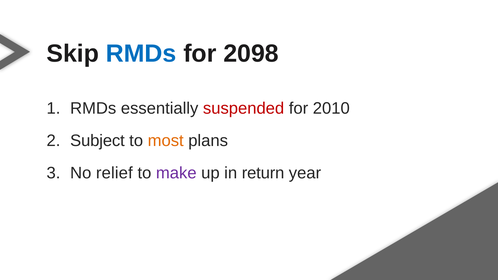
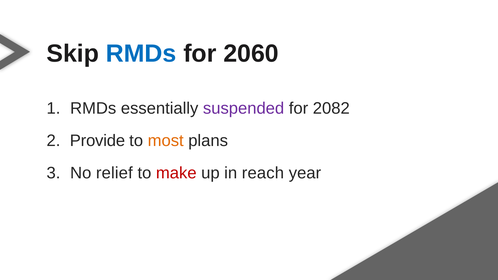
2098: 2098 -> 2060 (251, 54)
suspended colour: red -> purple (244, 108)
2010: 2010 -> 2082 (331, 108)
Subject: Subject -> Provide (97, 141)
make colour: purple -> red (176, 173)
return: return -> reach (263, 173)
